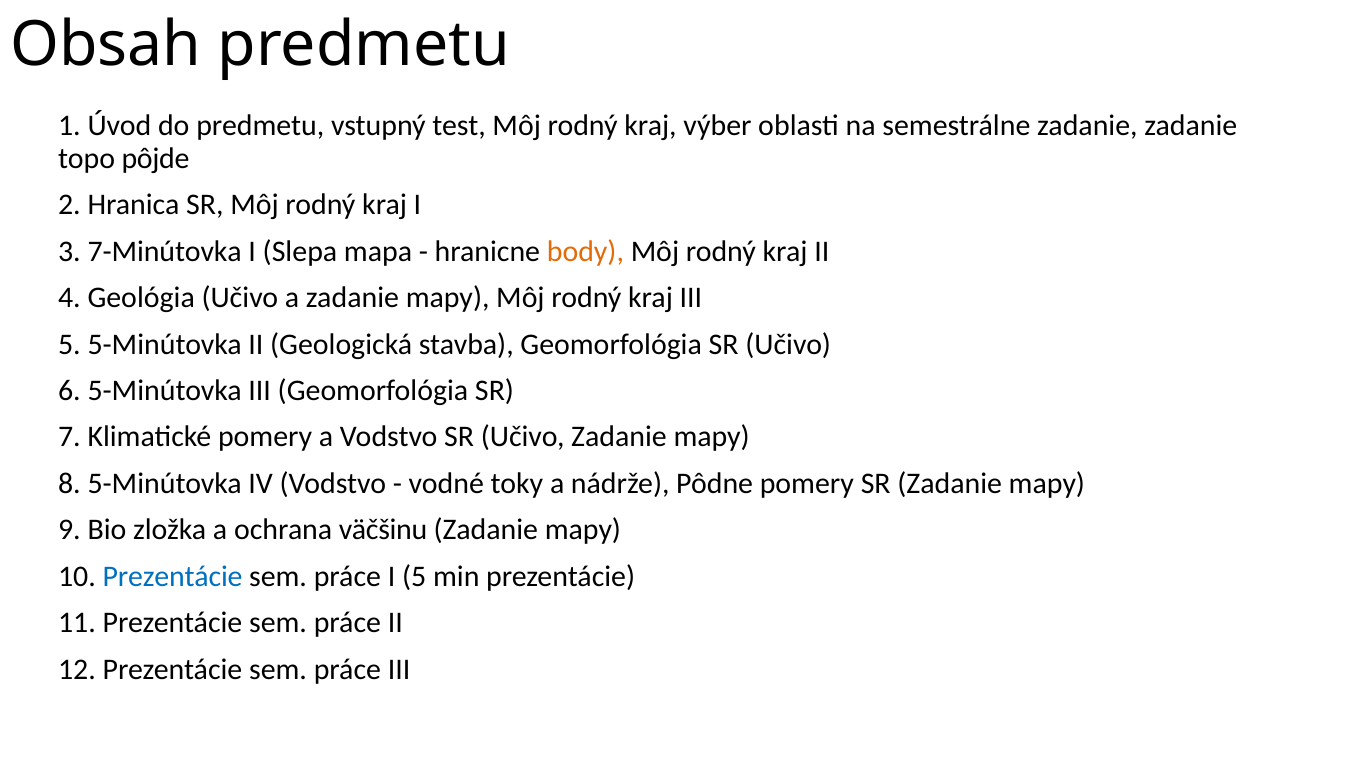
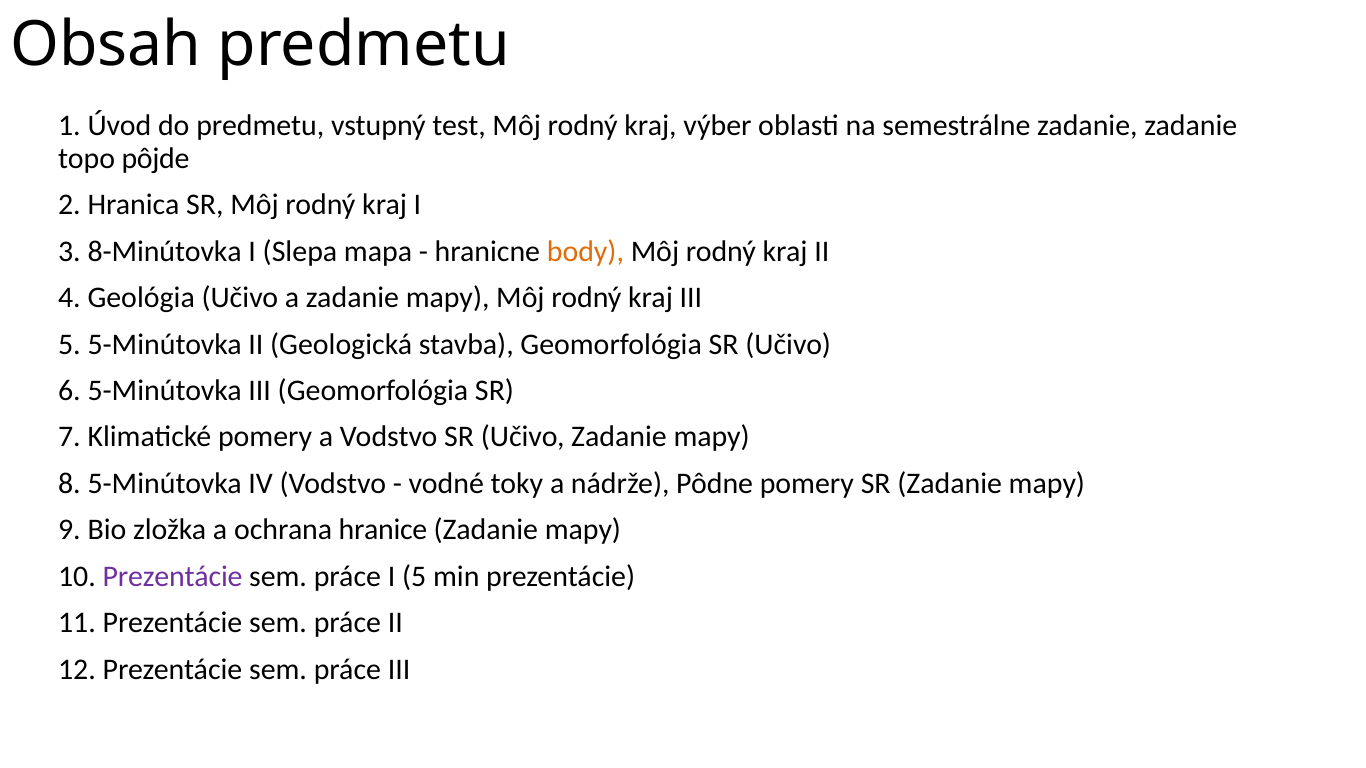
7-Minútovka: 7-Minútovka -> 8-Minútovka (165, 251)
väčšinu: väčšinu -> hranice (383, 530)
Prezentácie colour: blue -> purple (173, 577)
